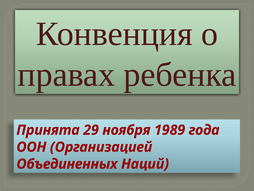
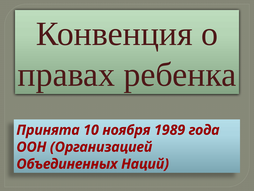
29: 29 -> 10 (91, 130)
